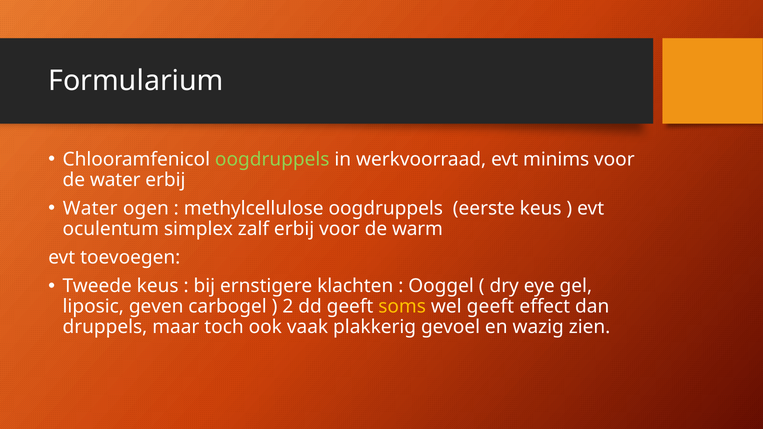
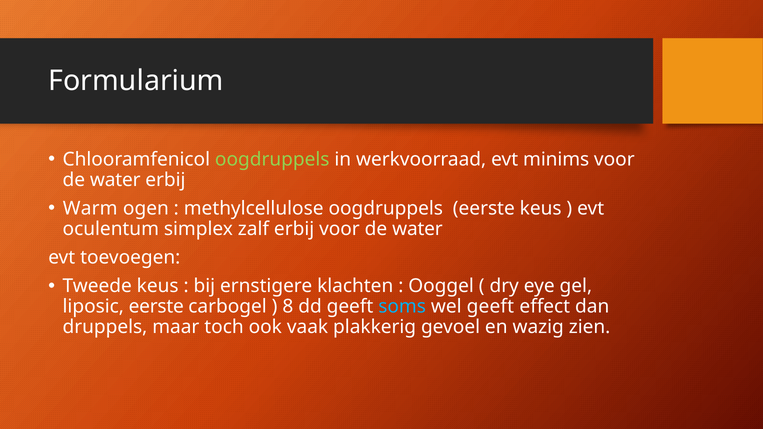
Water: Water -> Warm (90, 208)
erbij voor de warm: warm -> water (417, 229)
liposic geven: geven -> eerste (156, 307)
2: 2 -> 8 (288, 307)
soms colour: yellow -> light blue (402, 307)
